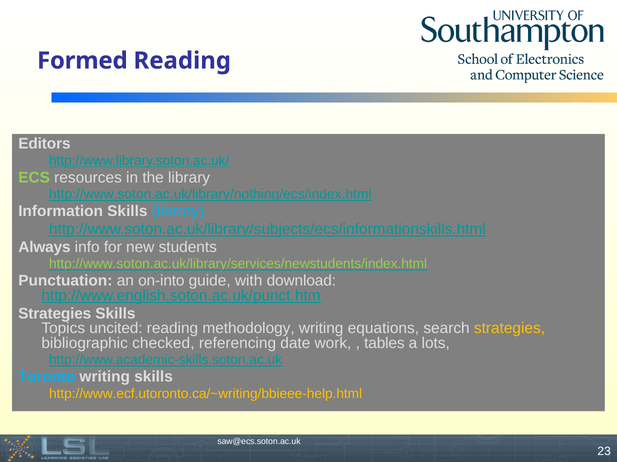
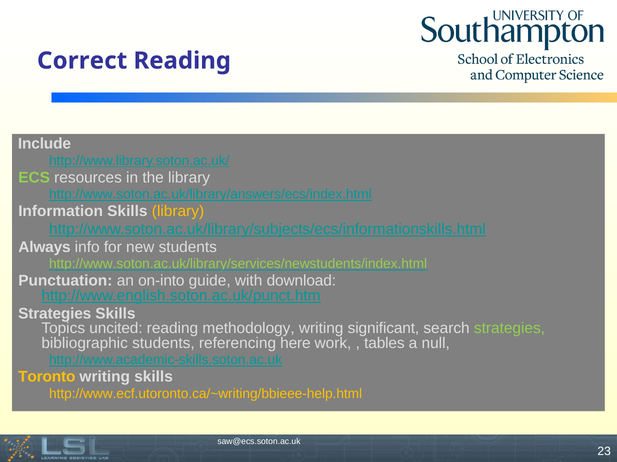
Formed: Formed -> Correct (82, 61)
Editors: Editors -> Include (44, 144)
http://www.soton.ac.uk/library/nothing/ecs/index.html: http://www.soton.ac.uk/library/nothing/ecs/index.html -> http://www.soton.ac.uk/library/answers/ecs/index.html (210, 195)
library colour: light blue -> yellow (178, 212)
equations: equations -> significant (383, 329)
strategies colour: yellow -> light green (509, 329)
bibliographic checked: checked -> students (163, 344)
date: date -> here (295, 344)
lots: lots -> null (436, 344)
Toronto colour: light blue -> yellow (47, 377)
